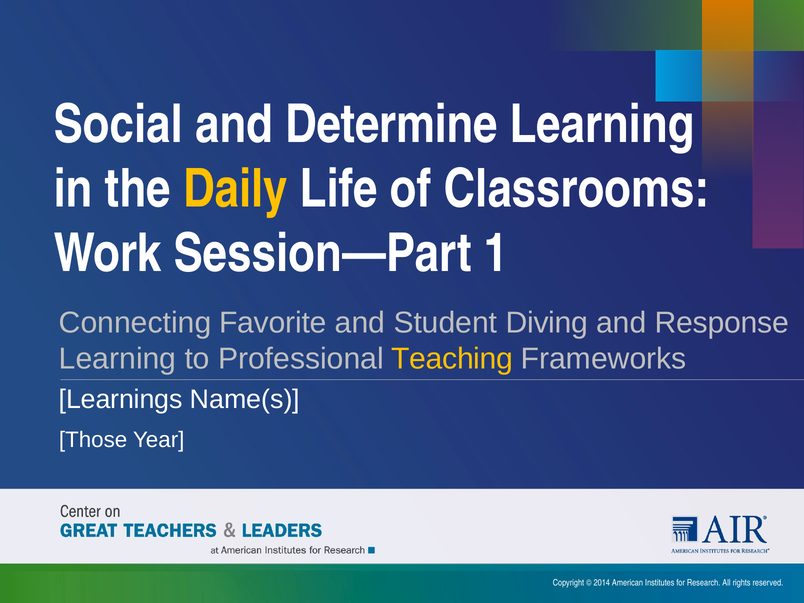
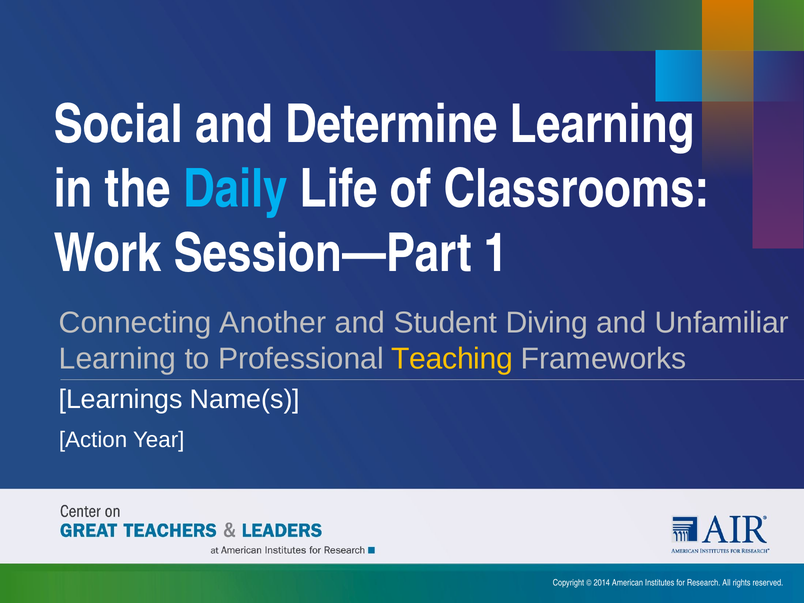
Daily colour: yellow -> light blue (235, 189)
Favorite: Favorite -> Another (273, 323)
Response: Response -> Unfamiliar (722, 323)
Those: Those -> Action (93, 440)
